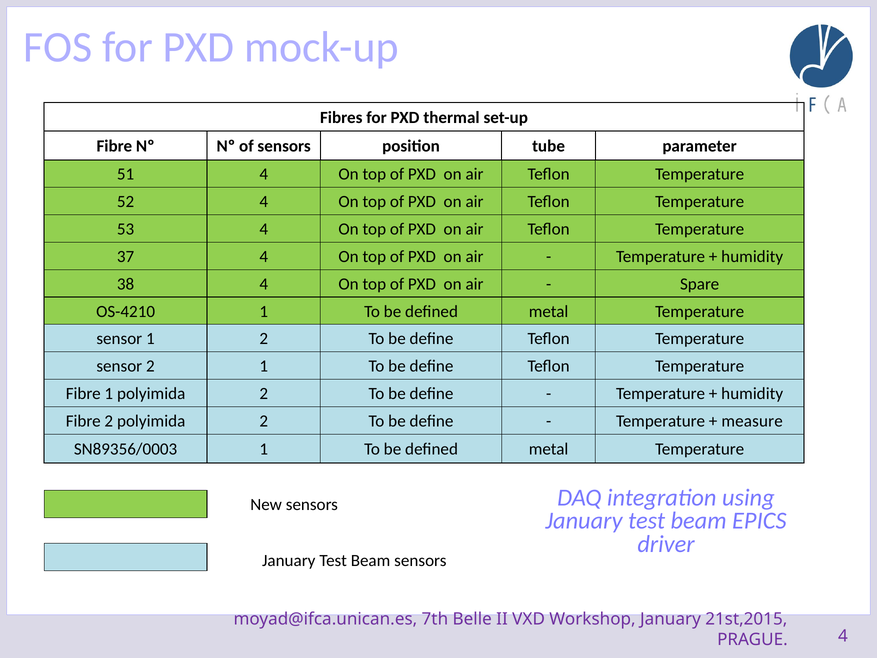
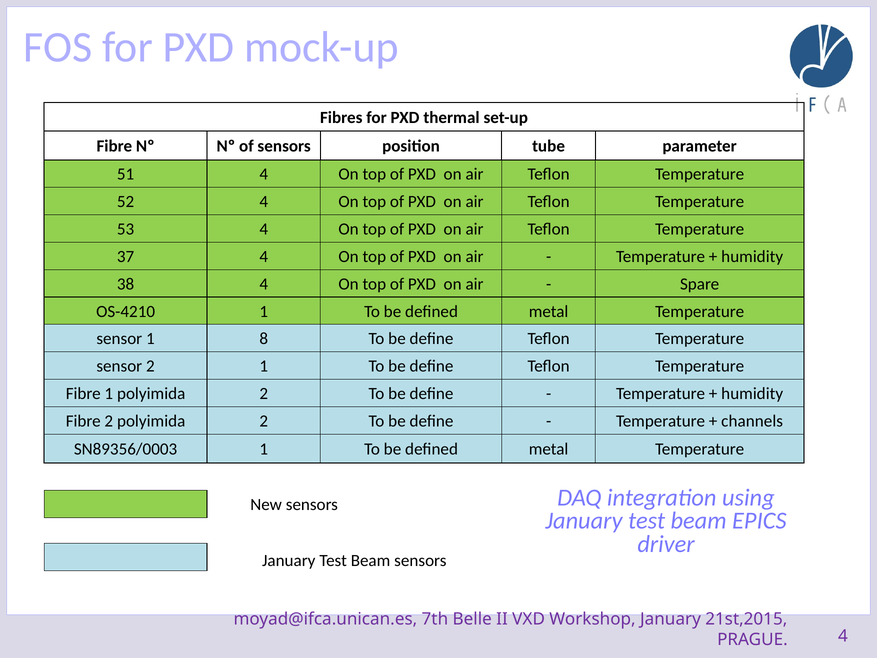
1 2: 2 -> 8 (264, 339)
measure: measure -> channels (752, 421)
